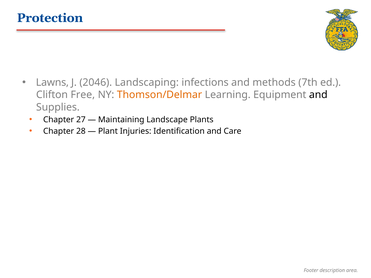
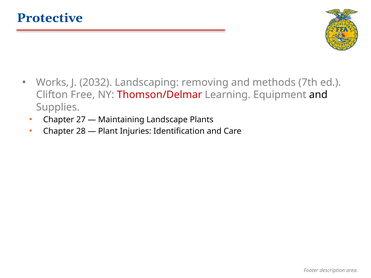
Protection: Protection -> Protective (50, 18)
Lawns: Lawns -> Works (52, 83)
2046: 2046 -> 2032 (96, 83)
infections: infections -> removing (205, 83)
Thomson/Delmar colour: orange -> red (160, 95)
